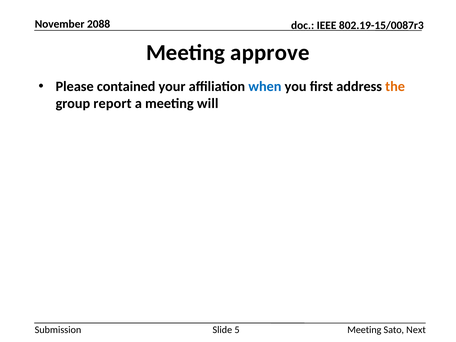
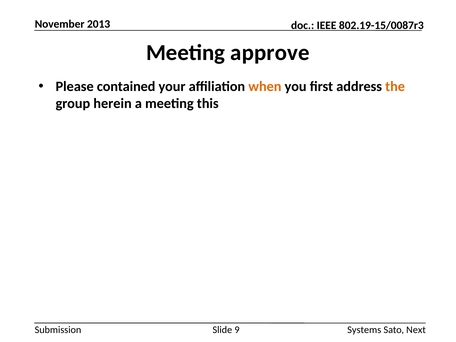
2088: 2088 -> 2013 (99, 24)
when colour: blue -> orange (265, 87)
report: report -> herein (113, 104)
will: will -> this (208, 104)
5: 5 -> 9 (237, 330)
Meeting: Meeting -> Systems (364, 330)
